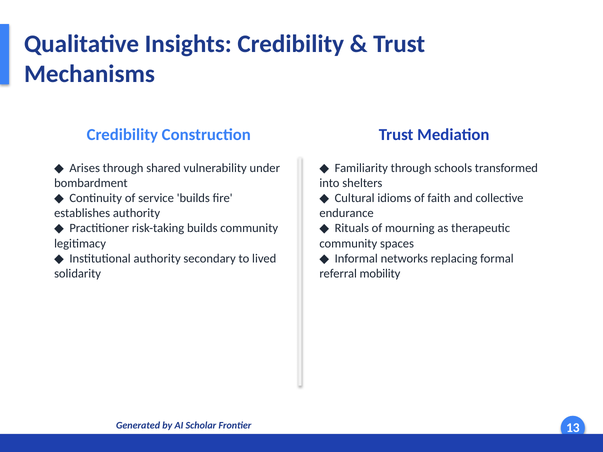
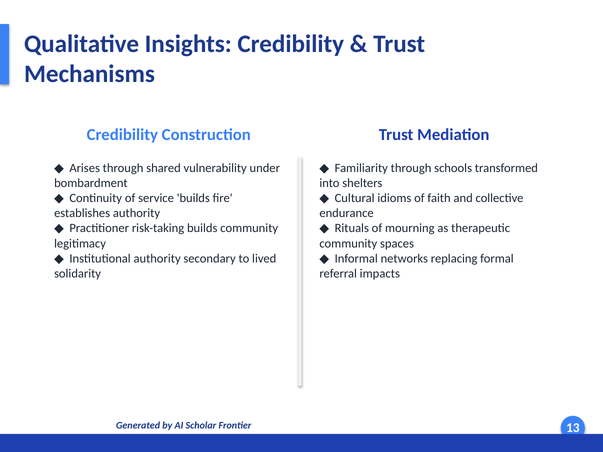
mobility: mobility -> impacts (380, 274)
